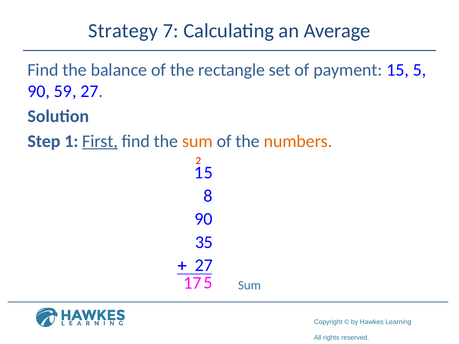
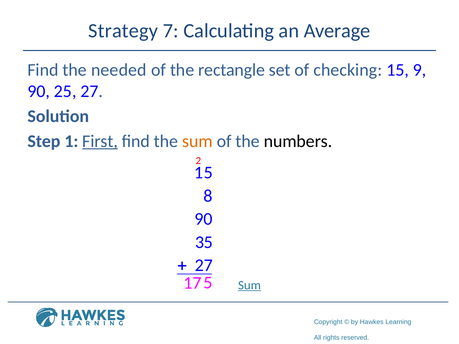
balance: balance -> needed (119, 70)
payment: payment -> checking (348, 70)
15 5: 5 -> 9 (420, 70)
59: 59 -> 25 (65, 91)
numbers colour: orange -> black (298, 141)
Sum underline: none -> present (249, 285)
